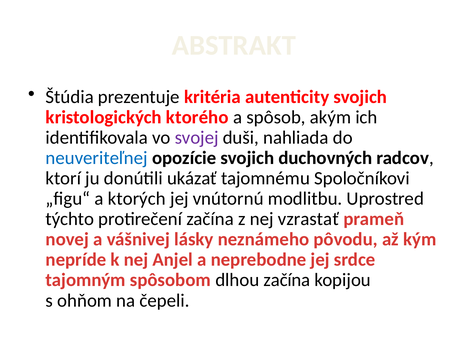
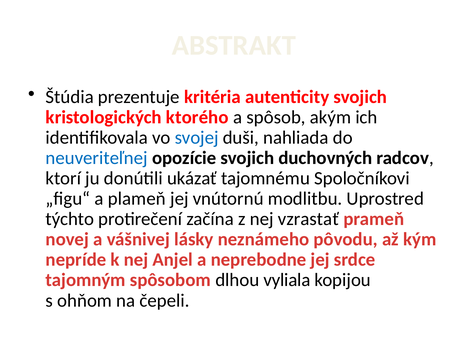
svojej colour: purple -> blue (197, 138)
ktorých: ktorých -> plameň (137, 199)
dlhou začína: začína -> vyliala (287, 280)
